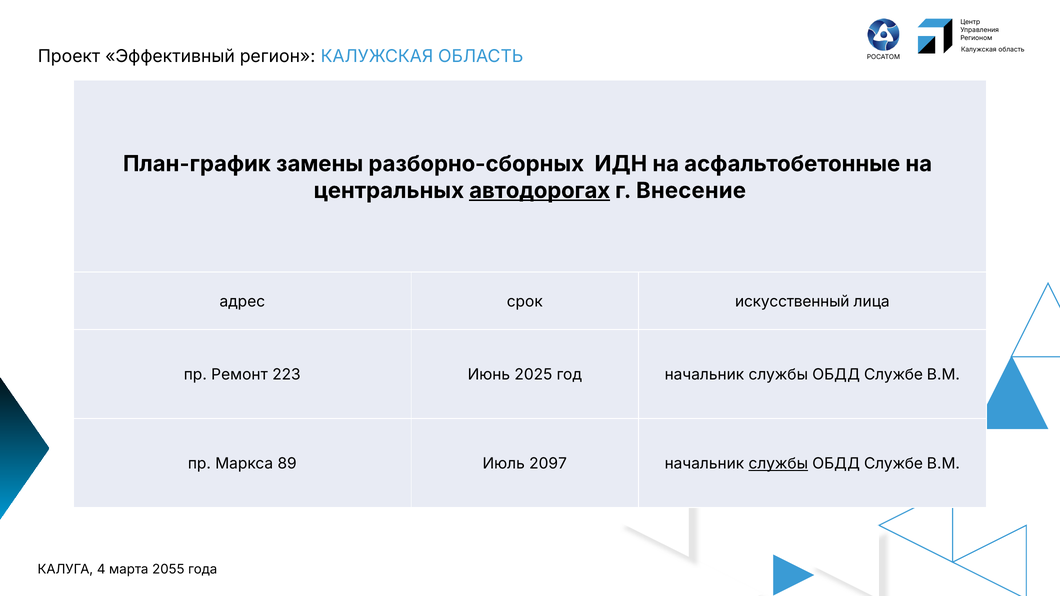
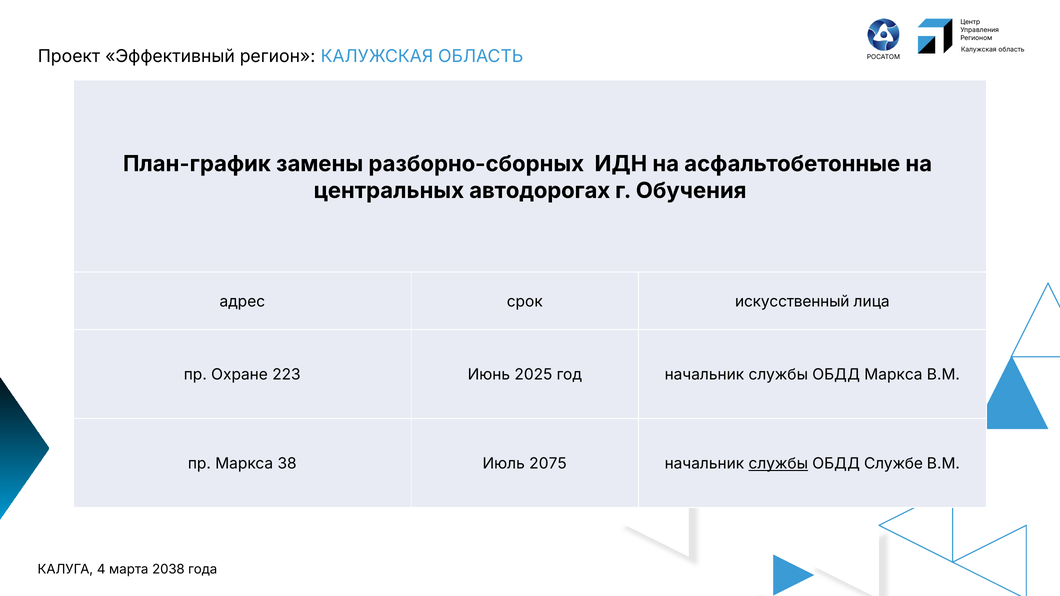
автодорогах underline: present -> none (540, 191)
Внесение: Внесение -> Обучения (691, 191)
Ремонт: Ремонт -> Охране (240, 375)
Службе: Службе -> Маркса (893, 375)
89: 89 -> 38 (287, 464)
2097: 2097 -> 2075 (548, 464)
2055: 2055 -> 2038 (168, 570)
